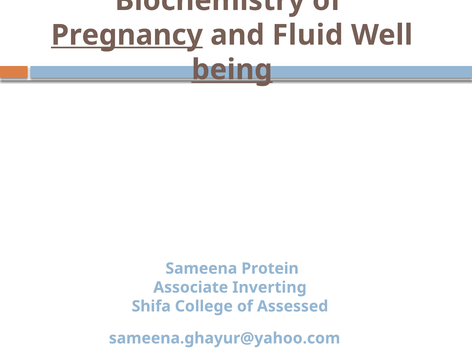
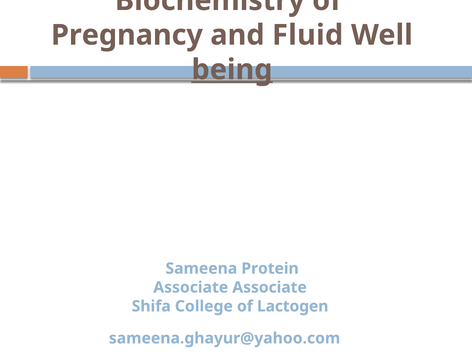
Pregnancy underline: present -> none (127, 35)
Associate Inverting: Inverting -> Associate (270, 287)
Assessed: Assessed -> Lactogen (293, 306)
